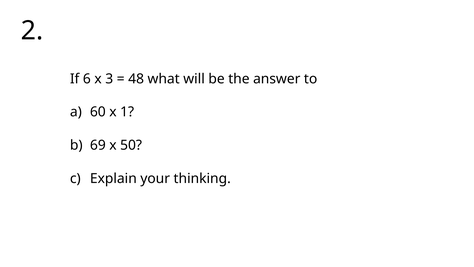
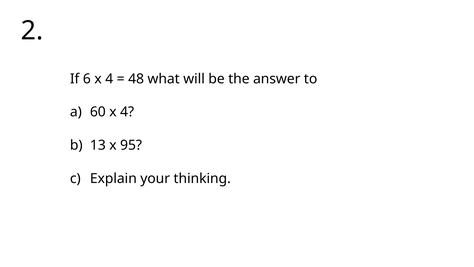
6 x 3: 3 -> 4 (109, 79)
60 x 1: 1 -> 4 (127, 112)
69: 69 -> 13 (98, 145)
50: 50 -> 95 (131, 145)
